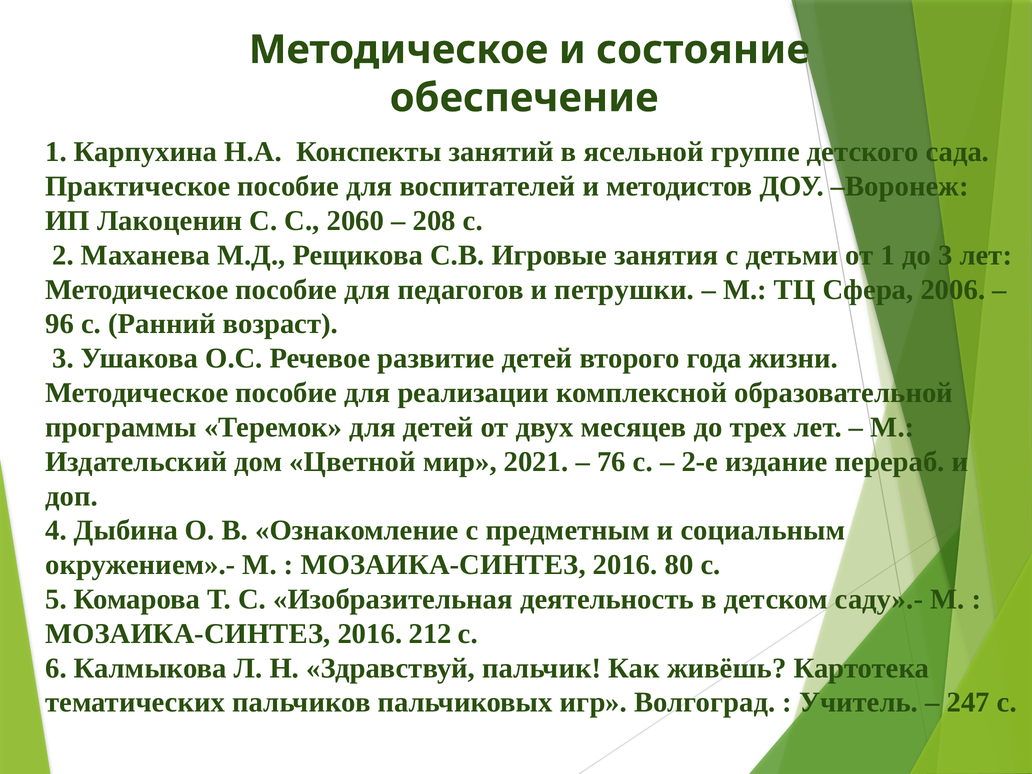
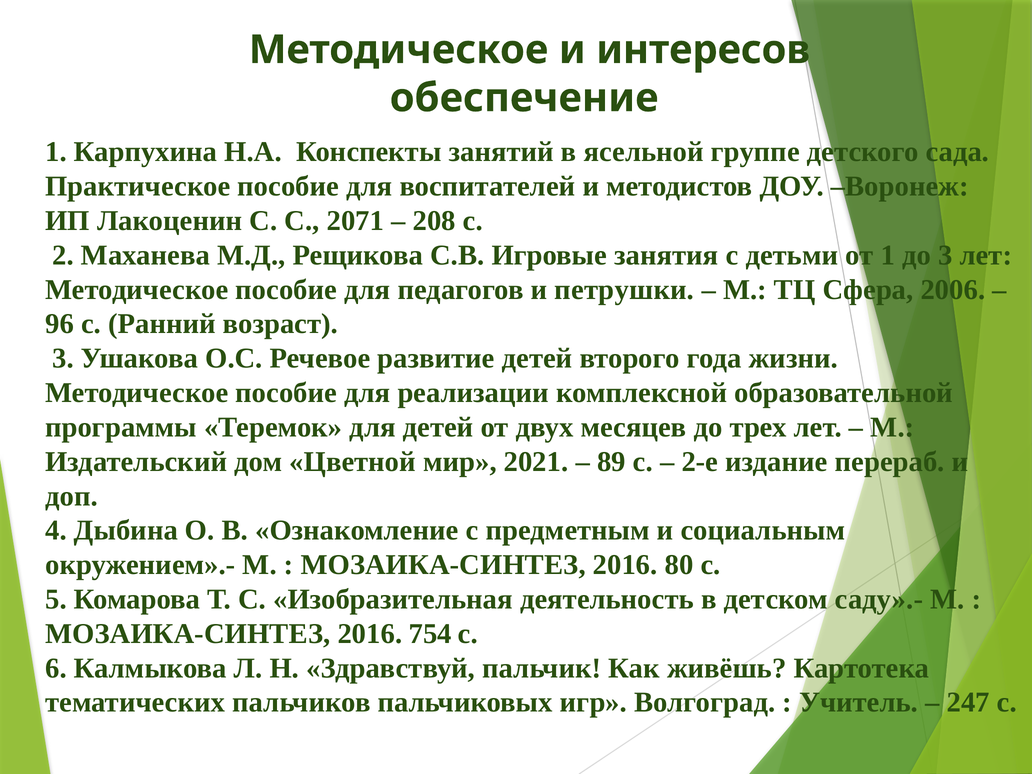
состояние: состояние -> интересов (703, 50)
2060: 2060 -> 2071 (355, 221)
76: 76 -> 89 (611, 462)
212: 212 -> 754 (430, 634)
